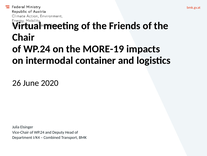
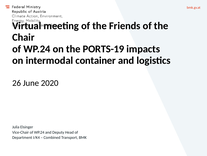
MORE-19: MORE-19 -> PORTS-19 (103, 49)
